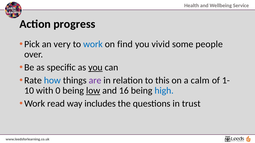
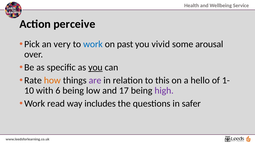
progress: progress -> perceive (74, 24)
find: find -> past (125, 44)
people: people -> arousal (209, 44)
how colour: blue -> orange (52, 81)
calm: calm -> hello (200, 81)
0: 0 -> 6 (58, 91)
low underline: present -> none (93, 91)
16: 16 -> 17 (124, 91)
high colour: blue -> purple (164, 91)
trust: trust -> safer (191, 104)
